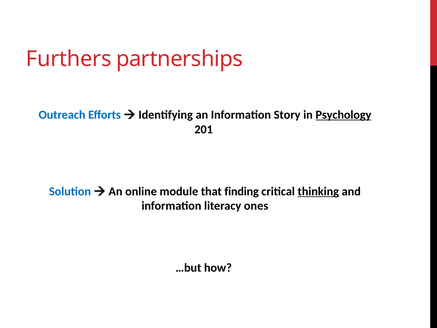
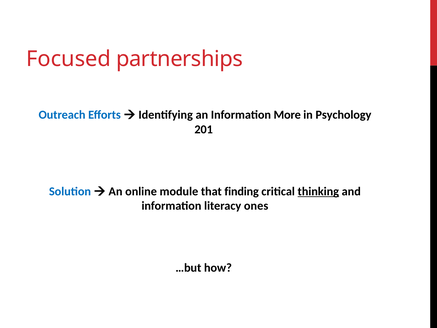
Furthers: Furthers -> Focused (69, 59)
Story: Story -> More (287, 115)
Psychology underline: present -> none (343, 115)
